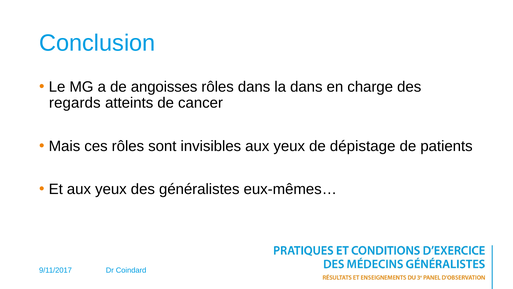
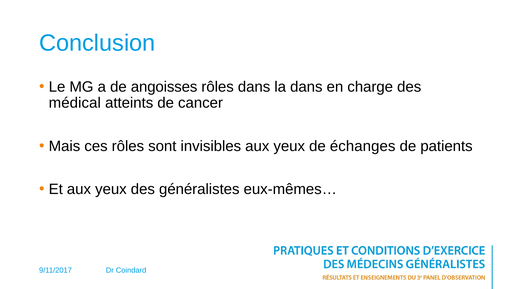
regards: regards -> médical (75, 103)
dépistage: dépistage -> échanges (363, 146)
